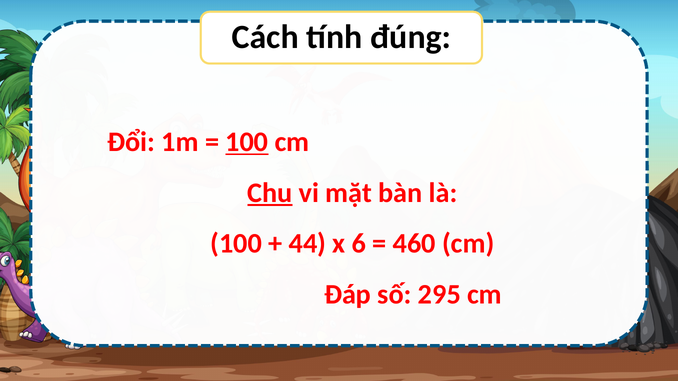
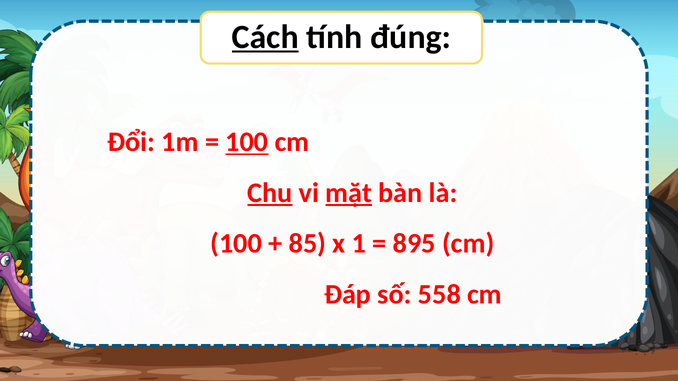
Cách underline: none -> present (265, 37)
mặt underline: none -> present (349, 193)
44: 44 -> 85 (307, 244)
6: 6 -> 1 (359, 244)
460: 460 -> 895 (414, 244)
295: 295 -> 558 (439, 295)
